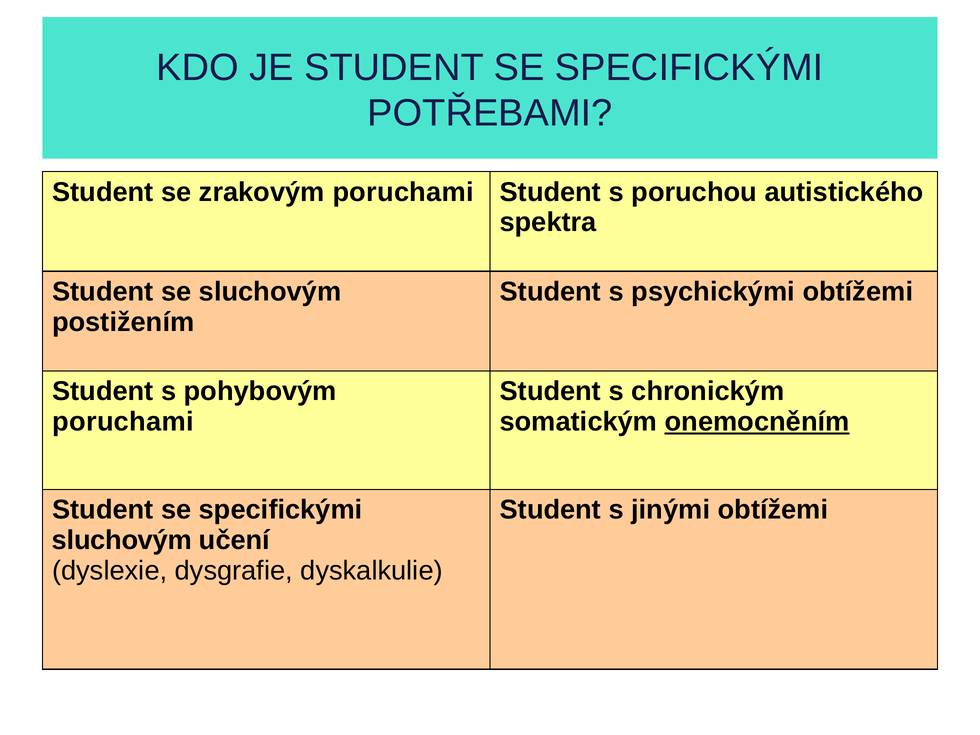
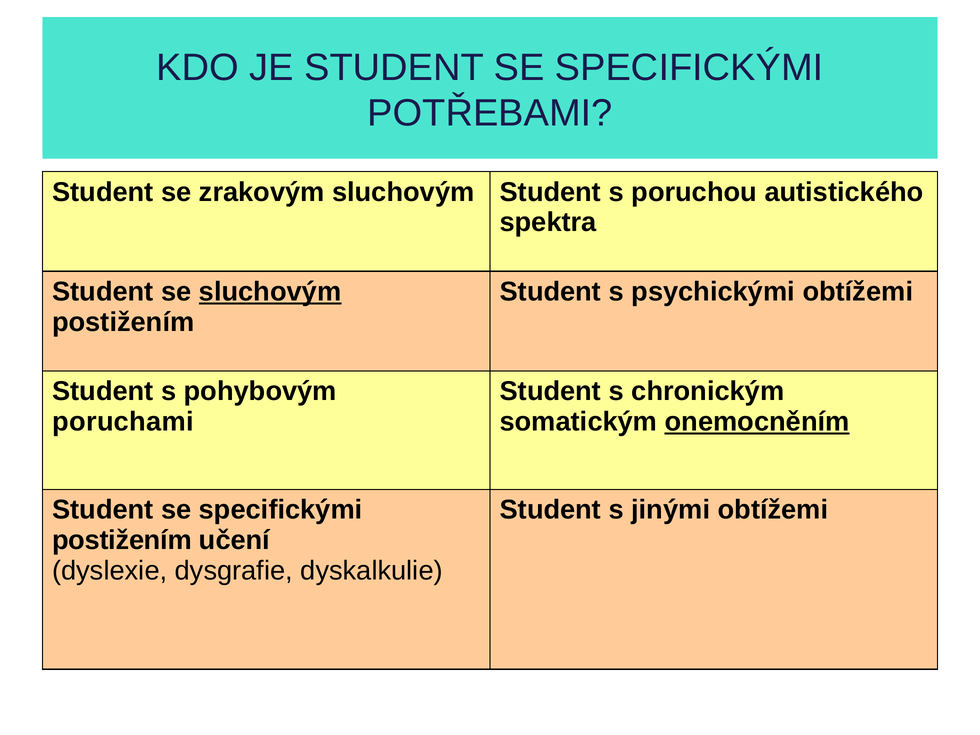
zrakovým poruchami: poruchami -> sluchovým (403, 192)
sluchovým underline: none -> present (270, 292)
sluchovým: sluchovým -> postižením (122, 540)
